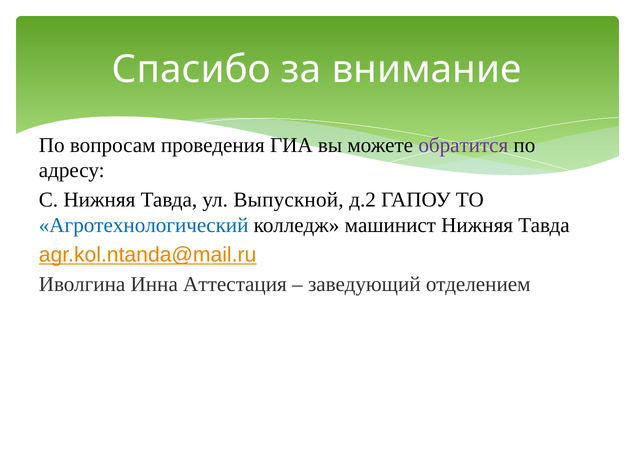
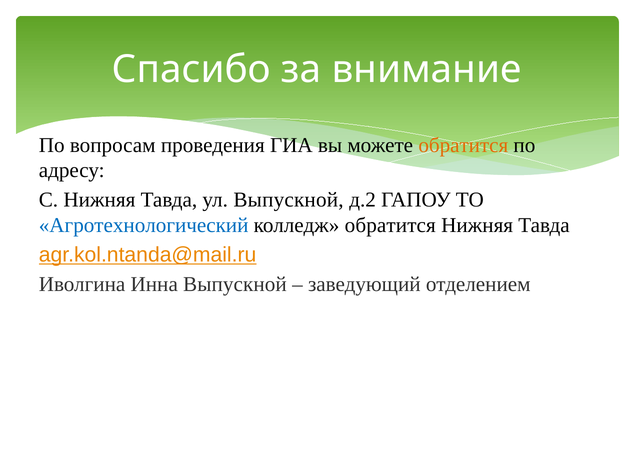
обратится colour: purple -> orange (463, 145)
колледж машинист: машинист -> обратится (390, 226)
Инна Аттестация: Аттестация -> Выпускной (235, 285)
